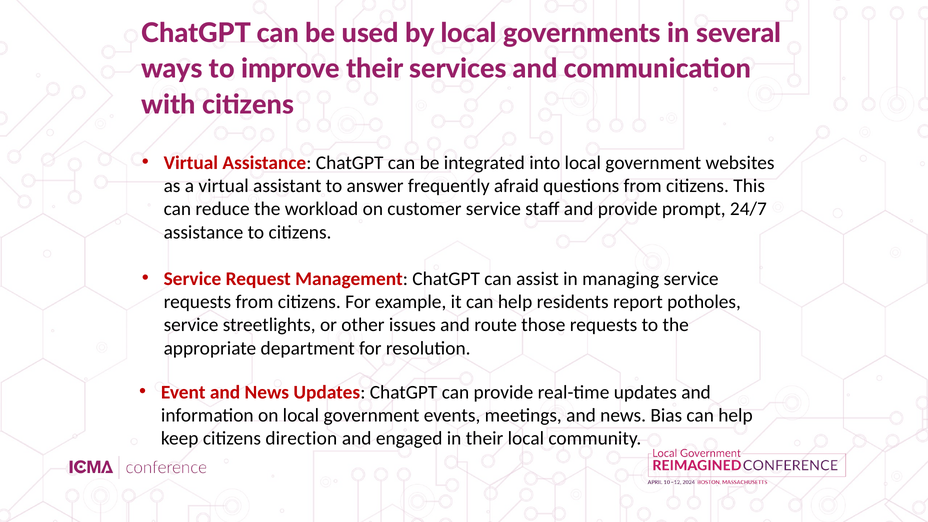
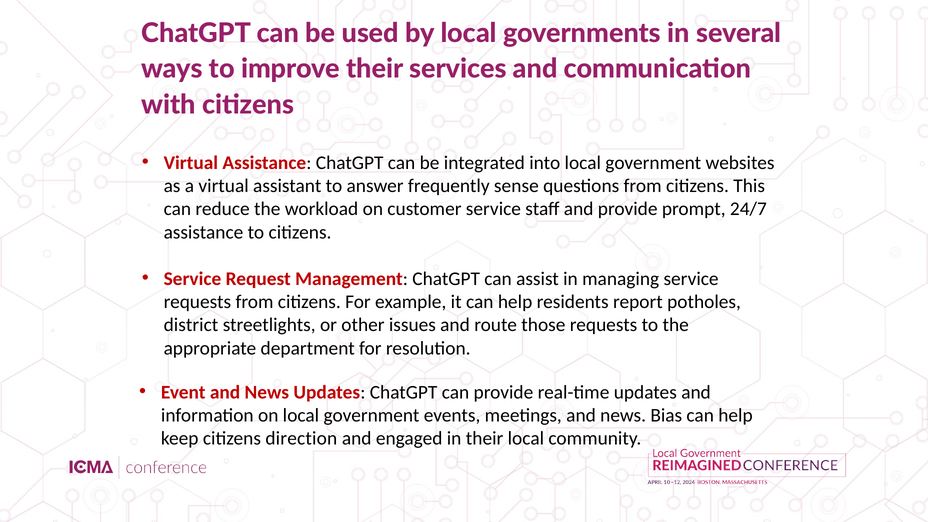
afraid: afraid -> sense (516, 186)
service: service -> district (191, 325)
